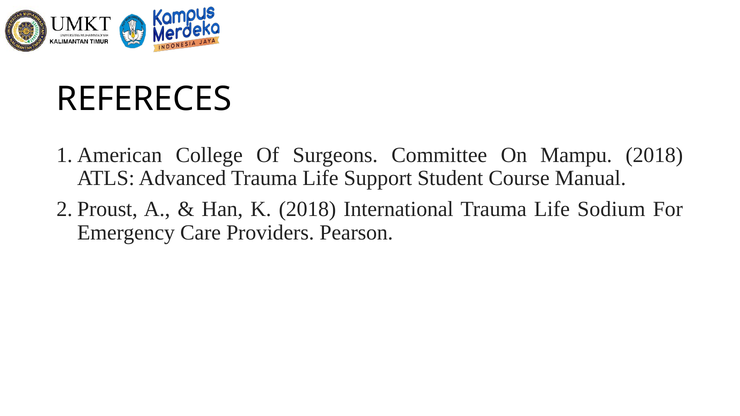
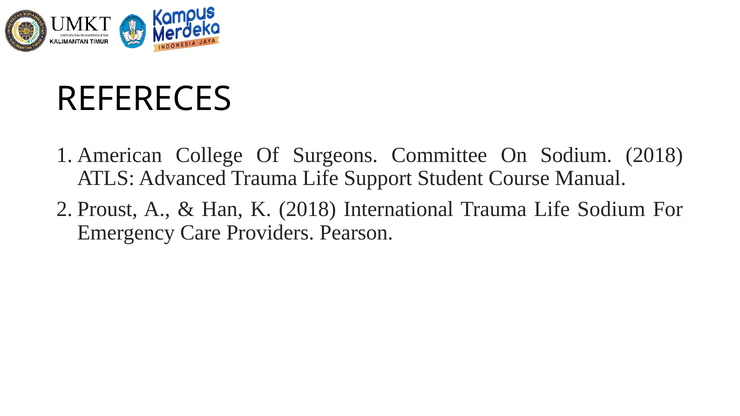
On Mampu: Mampu -> Sodium (576, 155)
